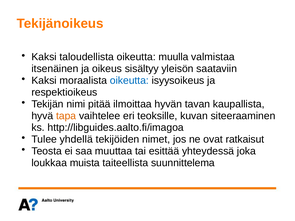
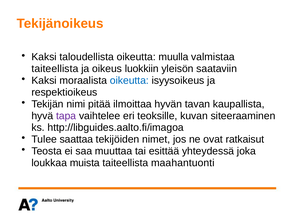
itsenäinen: itsenäinen -> taiteellista (55, 69)
sisältyy: sisältyy -> luokkiin (142, 69)
tapa colour: orange -> purple (66, 116)
yhdellä: yhdellä -> saattaa (76, 140)
suunnittelema: suunnittelema -> maahantuonti (183, 163)
